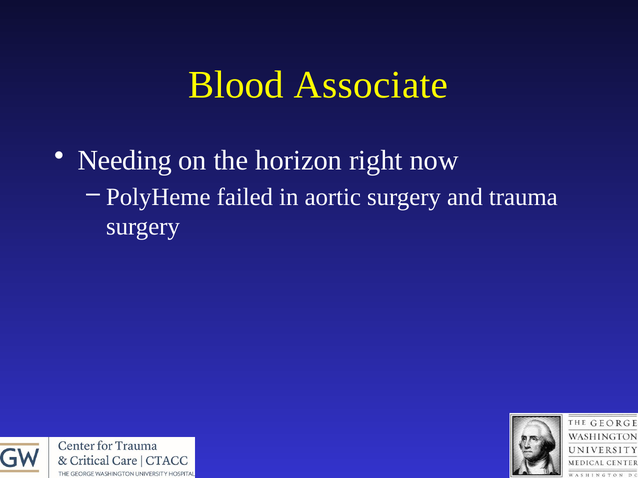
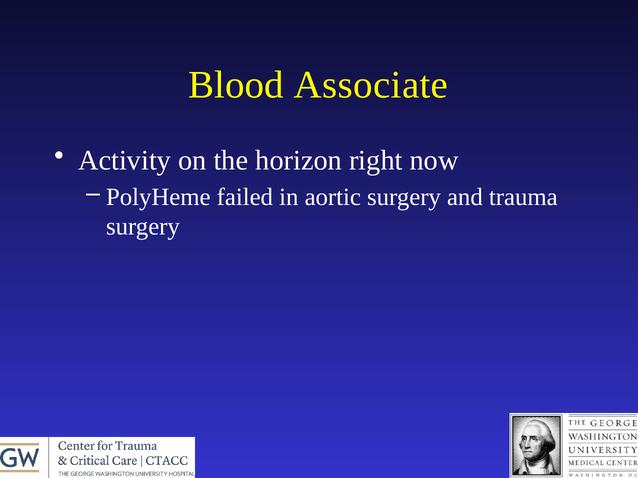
Needing: Needing -> Activity (125, 160)
